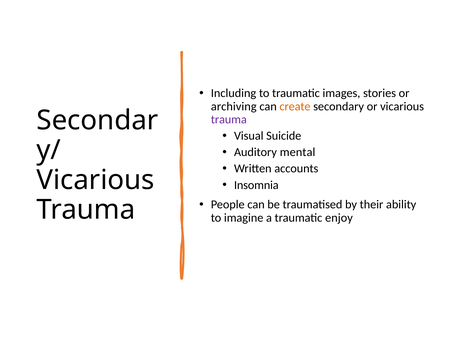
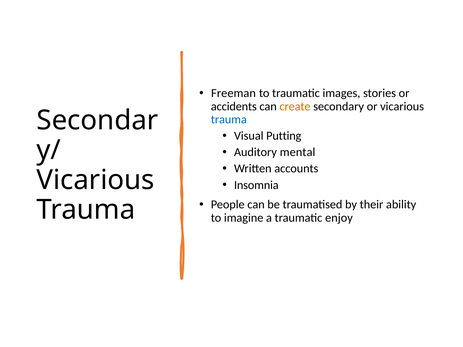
Including: Including -> Freeman (233, 93)
archiving: archiving -> accidents (234, 106)
trauma colour: purple -> blue (229, 120)
Suicide: Suicide -> Putting (284, 136)
